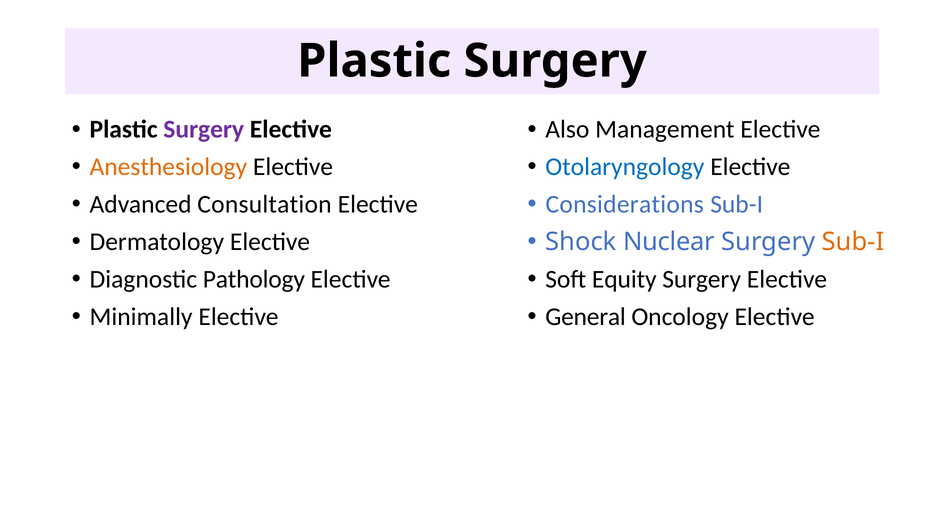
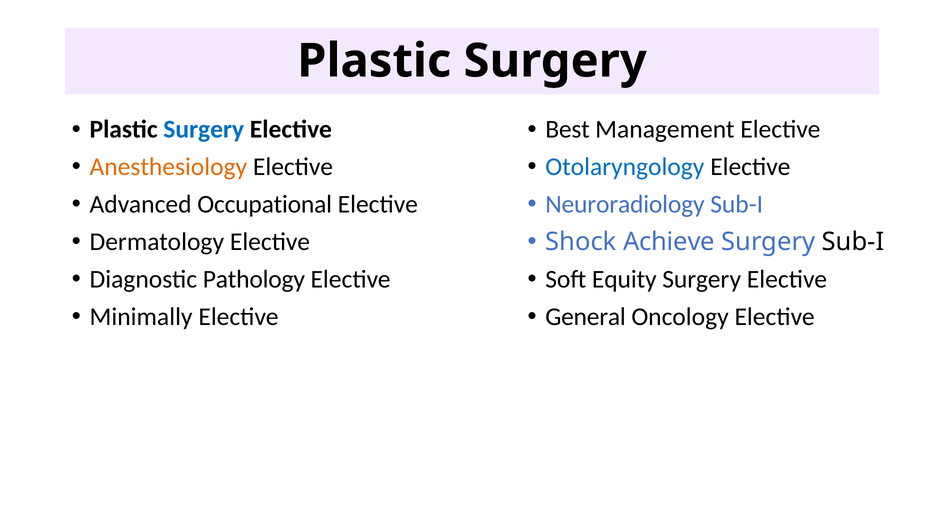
Surgery colour: purple -> blue (204, 130)
Also: Also -> Best (567, 130)
Consultation: Consultation -> Occupational (265, 204)
Considerations: Considerations -> Neuroradiology (625, 204)
Nuclear: Nuclear -> Achieve (669, 242)
Sub-I colour: orange -> black (853, 242)
